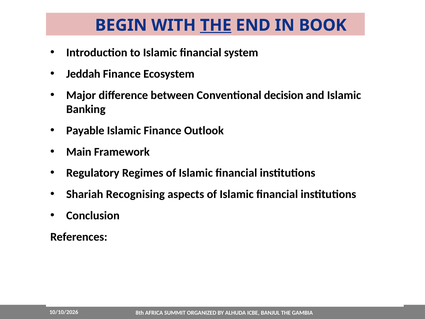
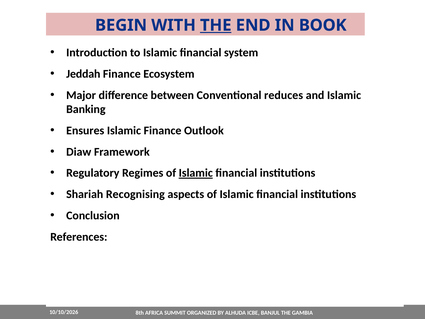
decision: decision -> reduces (284, 95)
Payable: Payable -> Ensures (85, 130)
Main: Main -> Diaw (79, 152)
Islamic underline: none -> present (196, 173)
